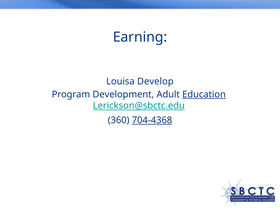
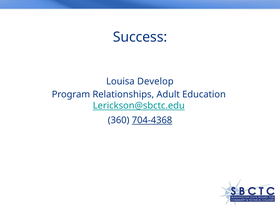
Earning: Earning -> Success (140, 37)
Development: Development -> Relationships (123, 94)
Education underline: present -> none (204, 94)
